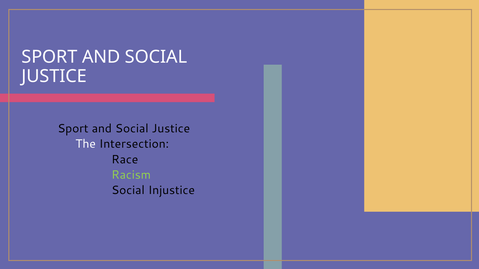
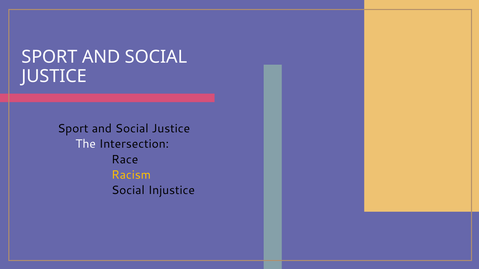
Racism colour: light green -> yellow (131, 175)
